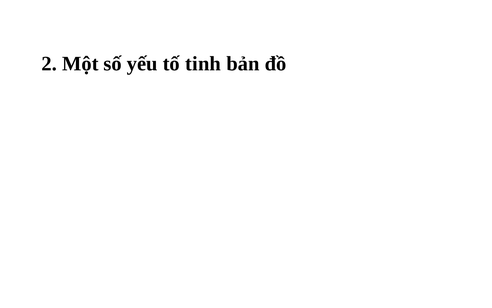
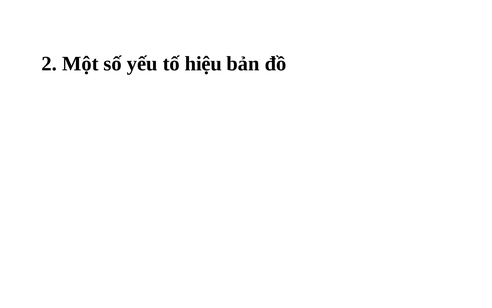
tinh: tinh -> hiệu (203, 64)
